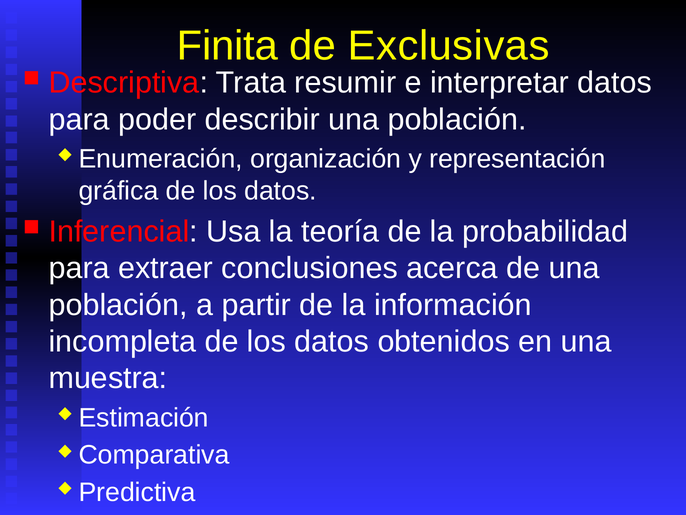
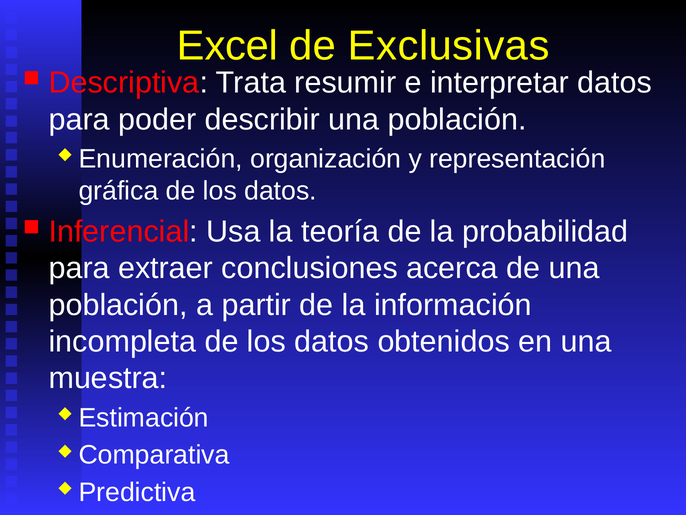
Finita: Finita -> Excel (228, 46)
